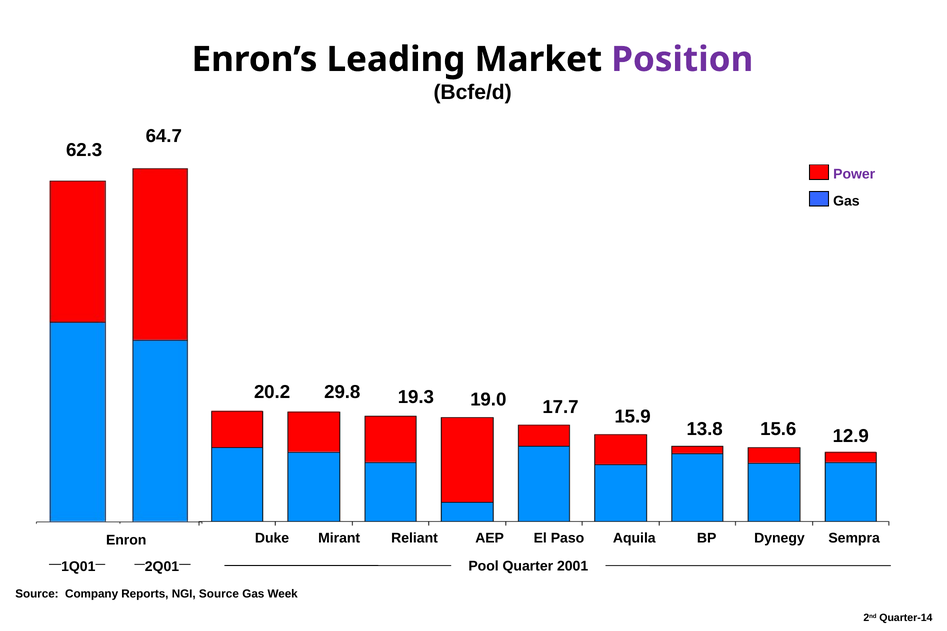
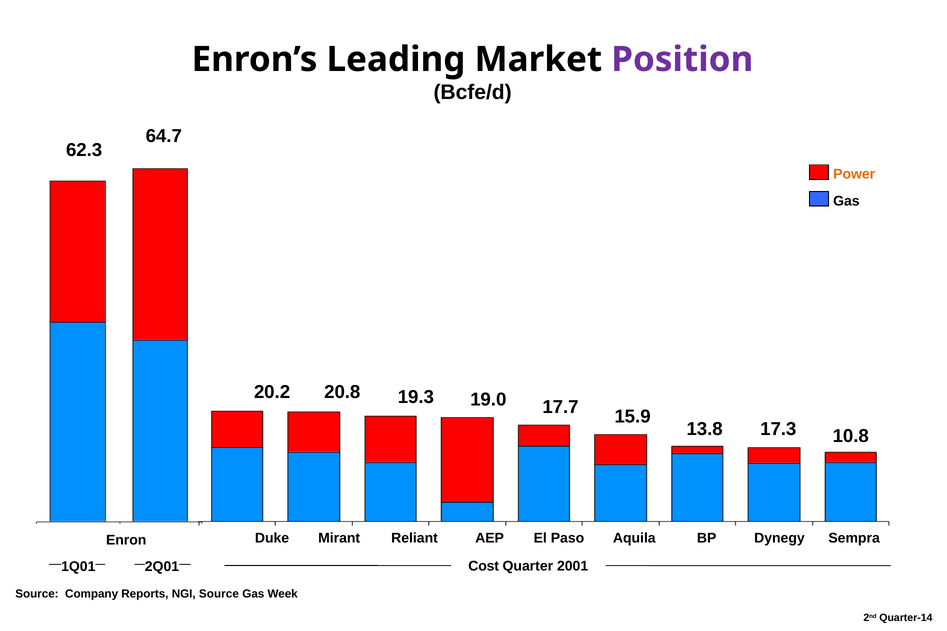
Power colour: purple -> orange (854, 174)
29.8: 29.8 -> 20.8 (342, 392)
15.6: 15.6 -> 17.3 (778, 429)
12.9: 12.9 -> 10.8 (851, 436)
Pool: Pool -> Cost (484, 567)
